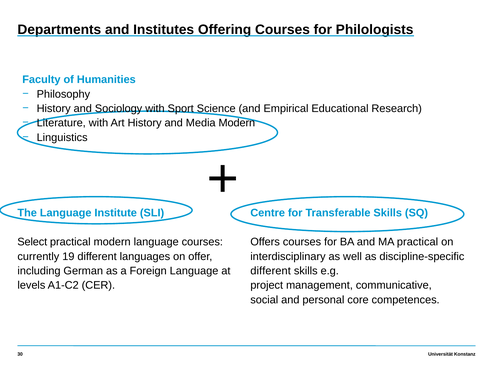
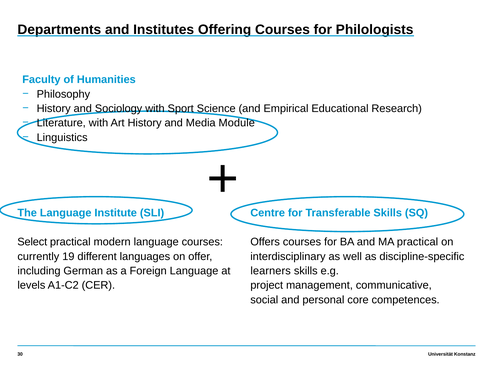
Media Modern: Modern -> Module (237, 123)
different: different -> learners (271, 271)
